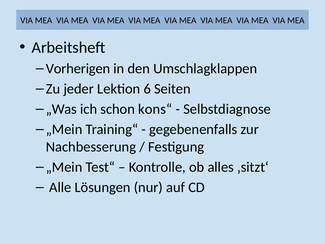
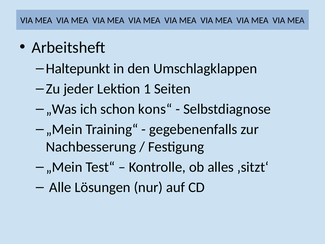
Vorherigen: Vorherigen -> Haltepunkt (78, 69)
6: 6 -> 1 (147, 89)
